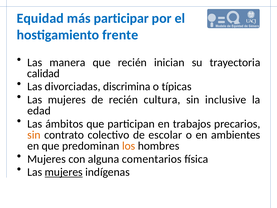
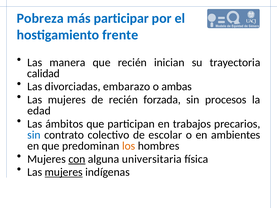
Equidad: Equidad -> Pobreza (40, 18)
discrimina: discrimina -> embarazo (127, 86)
típicas: típicas -> ambas (177, 86)
cultura: cultura -> forzada (162, 100)
inclusive: inclusive -> procesos (226, 100)
sin colour: orange -> blue (34, 135)
con underline: none -> present (77, 159)
comentarios: comentarios -> universitaria (152, 159)
